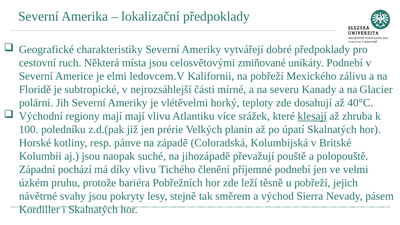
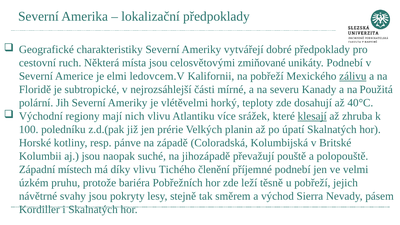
zálivu underline: none -> present (353, 76)
Glacier: Glacier -> Použitá (376, 89)
mají mají: mají -> nich (135, 116)
pochází: pochází -> místech (75, 170)
